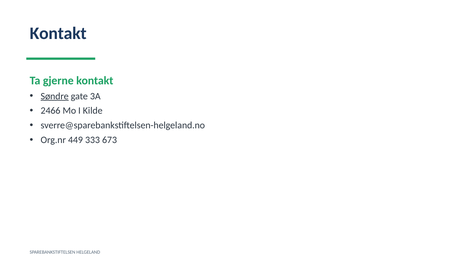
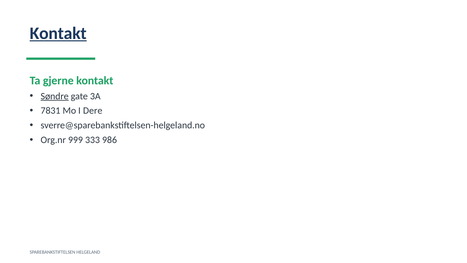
Kontakt underline: none -> present (58, 33)
2466: 2466 -> 7831 (51, 111)
Kilde: Kilde -> Dere (93, 111)
449: 449 -> 999 (76, 140)
673: 673 -> 986 (110, 140)
